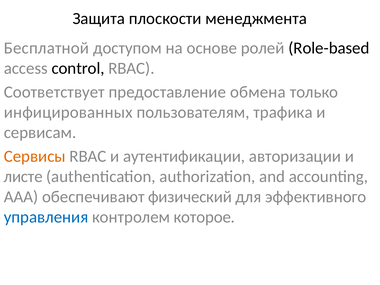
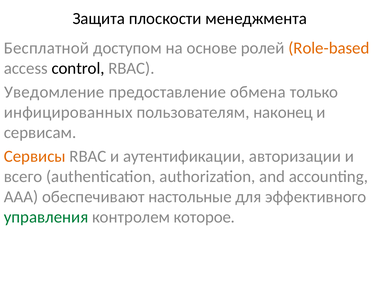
Role-based colour: black -> orange (329, 48)
Соответствует: Соответствует -> Уведомление (54, 92)
трафика: трафика -> наконец (283, 112)
листе: листе -> всего (23, 176)
физический: физический -> настольные (190, 197)
управления colour: blue -> green (46, 217)
